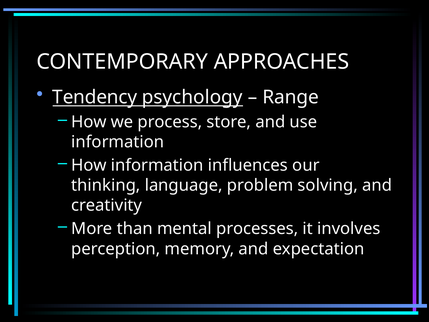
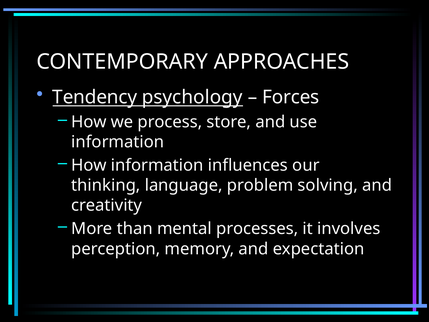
Range: Range -> Forces (291, 97)
